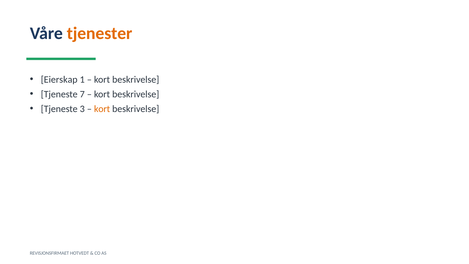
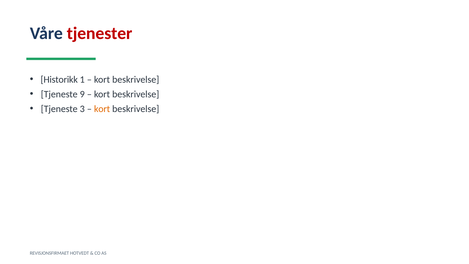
tjenester colour: orange -> red (100, 33)
Eierskap: Eierskap -> Historikk (59, 79)
7: 7 -> 9 (82, 94)
